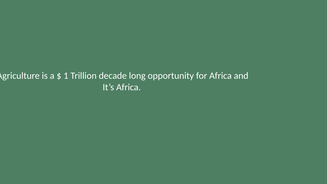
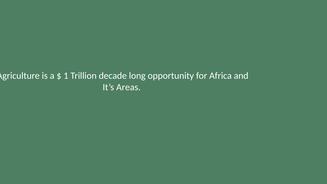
It’s Africa: Africa -> Areas (128, 87)
